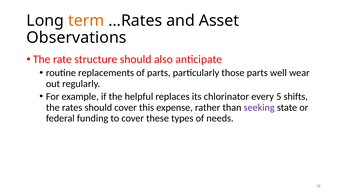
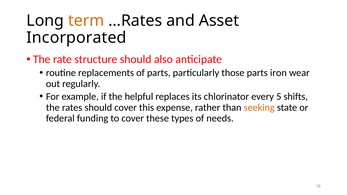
Observations: Observations -> Incorporated (76, 38)
well: well -> iron (278, 73)
seeking colour: purple -> orange (259, 108)
